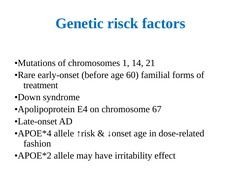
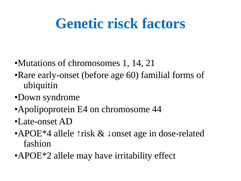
treatment: treatment -> ubiquitin (41, 85)
67: 67 -> 44 (157, 109)
